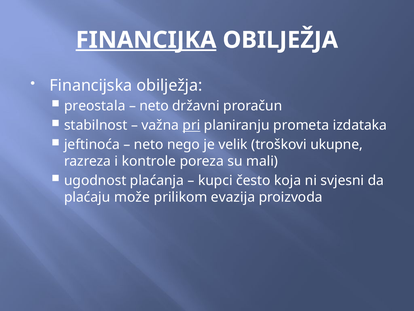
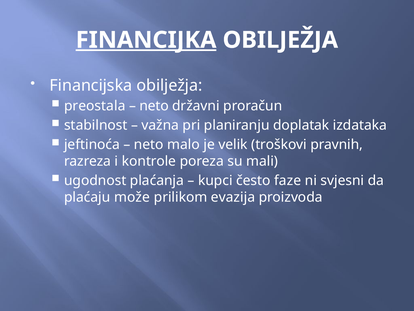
pri underline: present -> none (192, 125)
prometa: prometa -> doplatak (301, 125)
nego: nego -> malo (184, 144)
ukupne: ukupne -> pravnih (337, 144)
koja: koja -> faze (288, 180)
